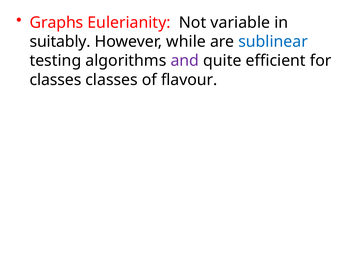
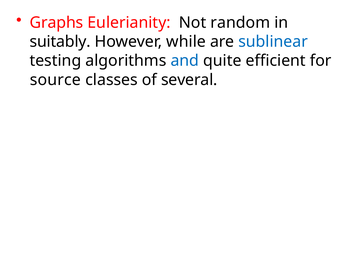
variable: variable -> random (240, 23)
and colour: purple -> blue (185, 61)
classes: classes -> source (55, 80)
flavour: flavour -> several (189, 80)
